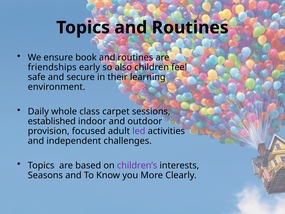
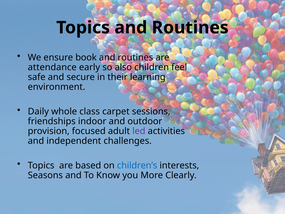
friendships: friendships -> attendance (52, 67)
established: established -> friendships (52, 121)
children’s colour: purple -> blue (137, 165)
